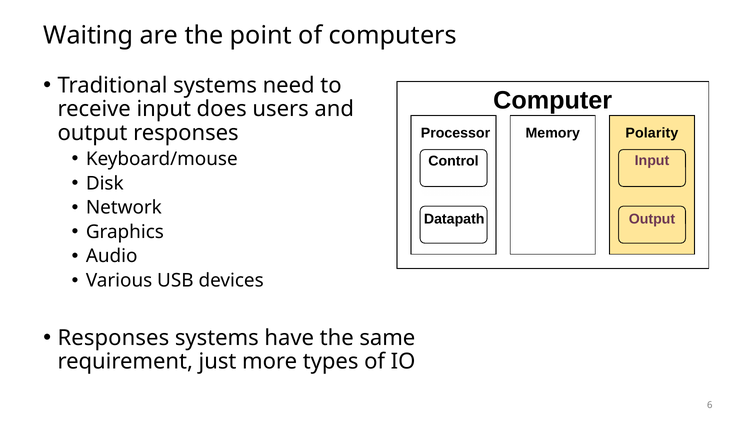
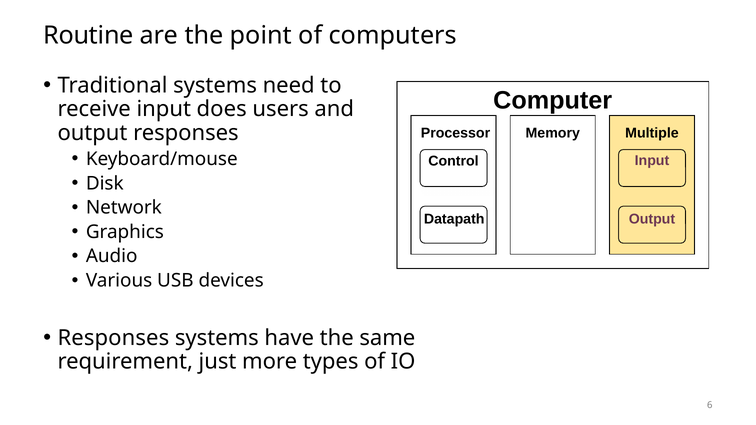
Waiting: Waiting -> Routine (88, 35)
Polarity: Polarity -> Multiple (652, 133)
